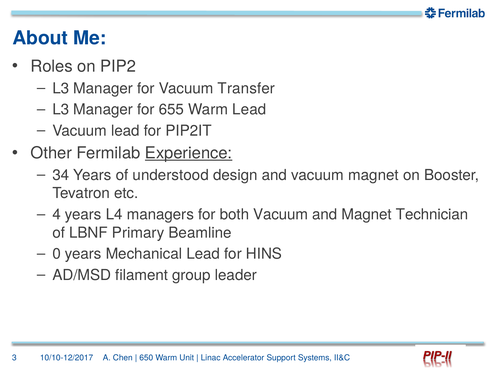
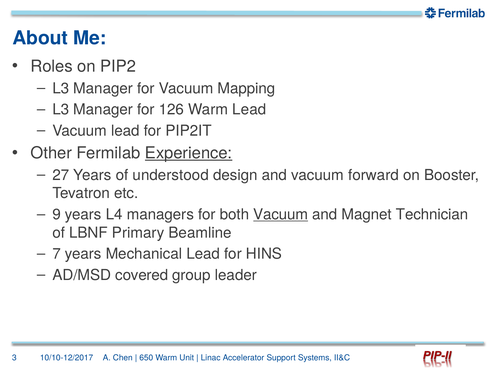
Transfer: Transfer -> Mapping (246, 88)
655: 655 -> 126 (171, 110)
34: 34 -> 27 (61, 175)
vacuum magnet: magnet -> forward (373, 175)
4: 4 -> 9 (57, 215)
Vacuum underline: none -> present (281, 215)
0: 0 -> 7 (57, 254)
filament: filament -> covered (142, 275)
